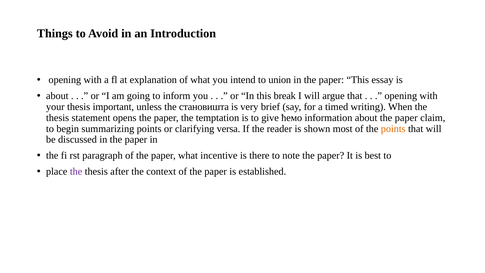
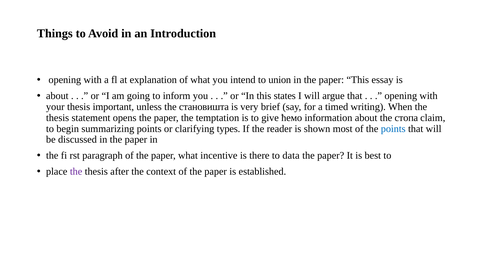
break: break -> states (285, 96)
about the paper: paper -> стопа (406, 118)
versa: versa -> types (229, 129)
points colour: orange -> blue (393, 129)
note: note -> data (291, 156)
